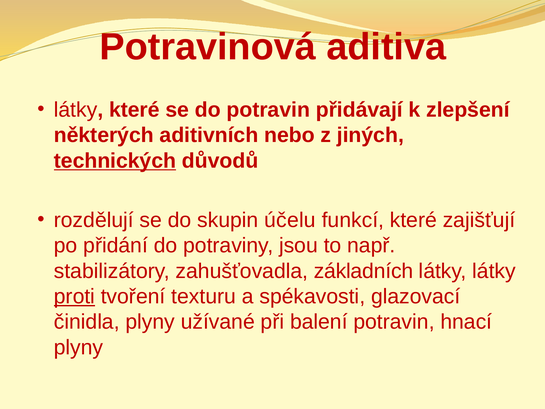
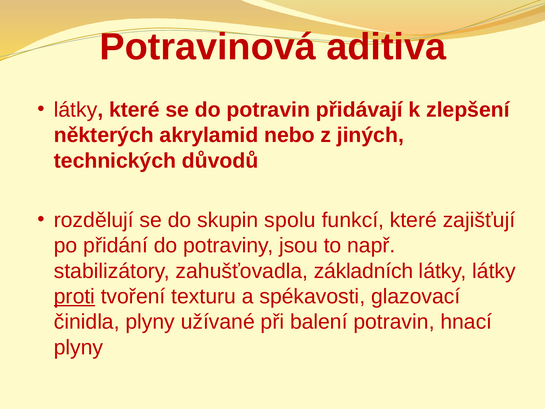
aditivních: aditivních -> akrylamid (209, 135)
technických underline: present -> none (115, 161)
účelu: účelu -> spolu (290, 220)
